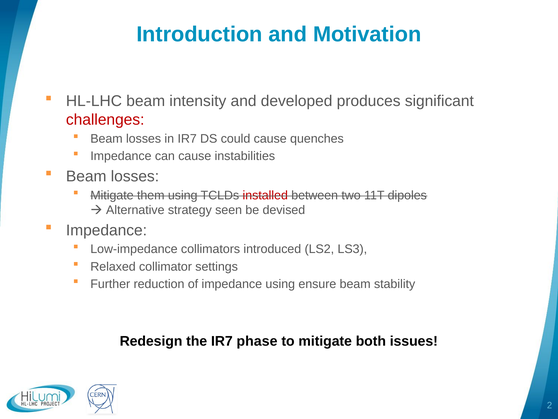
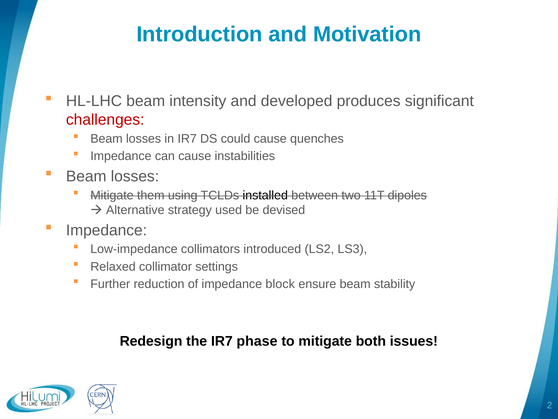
installed colour: red -> black (265, 195)
seen: seen -> used (229, 210)
impedance using: using -> block (280, 284)
